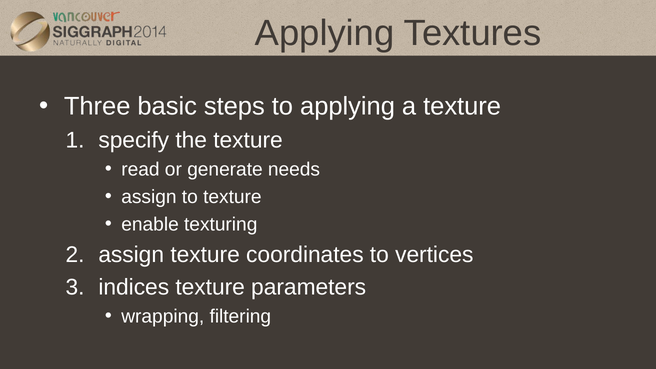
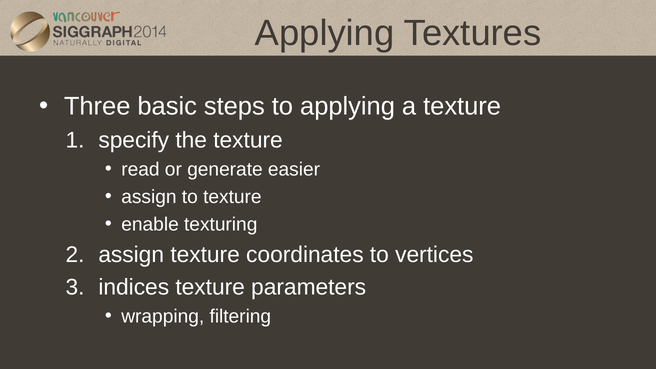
needs: needs -> easier (294, 170)
